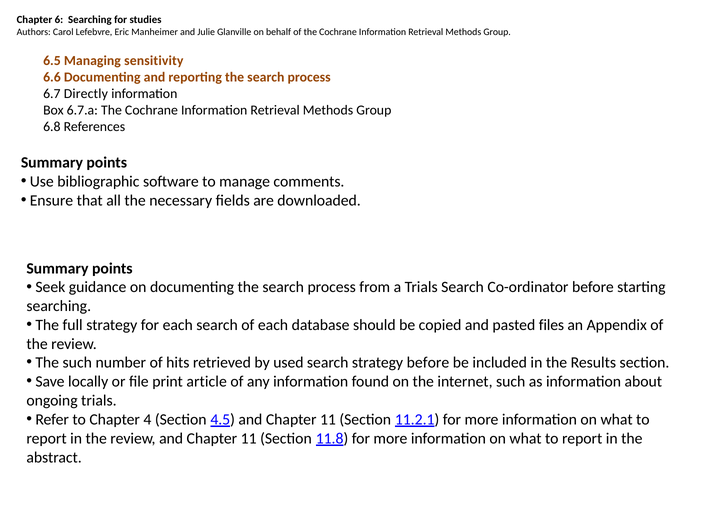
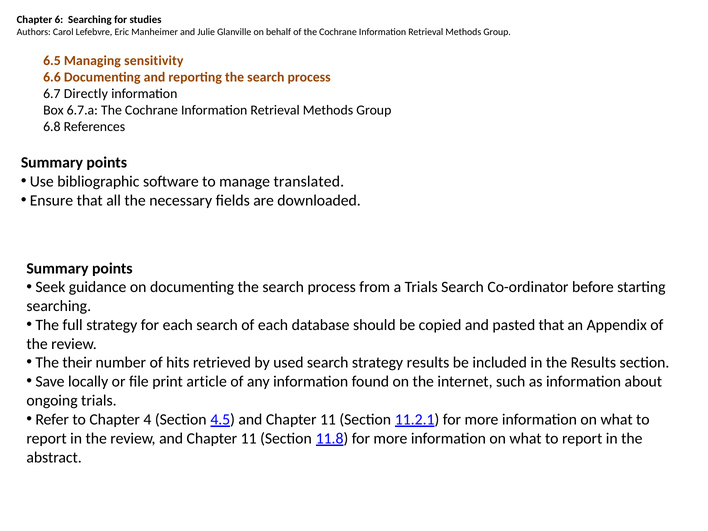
comments: comments -> translated (309, 182)
pasted files: files -> that (551, 325)
The such: such -> their (77, 363)
strategy before: before -> results (428, 363)
